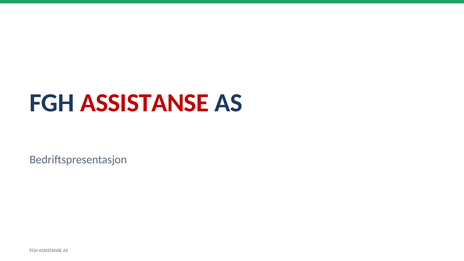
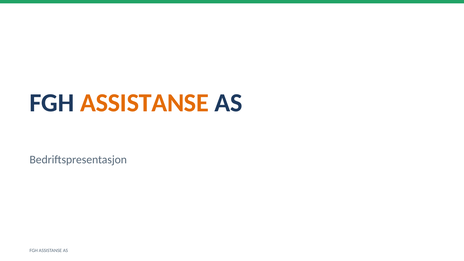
ASSISTANSE colour: red -> orange (145, 103)
